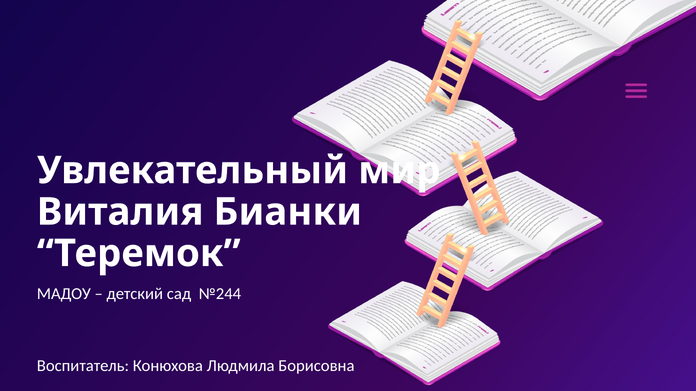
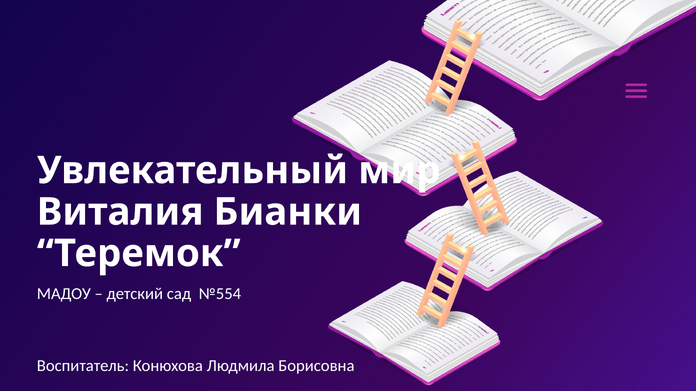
№244: №244 -> №554 (220, 294)
